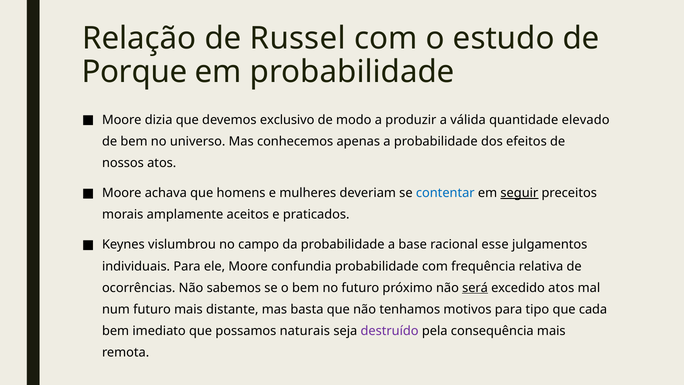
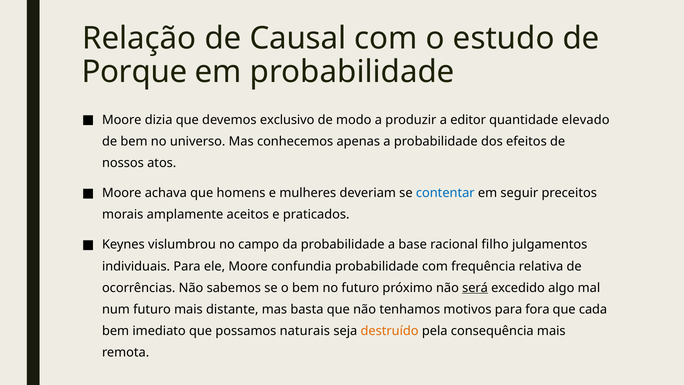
Russel: Russel -> Causal (298, 38)
válida: válida -> editor (468, 120)
seguir underline: present -> none (519, 193)
esse: esse -> filho (495, 245)
excedido atos: atos -> algo (561, 288)
tipo: tipo -> fora (537, 309)
destruído colour: purple -> orange (390, 331)
